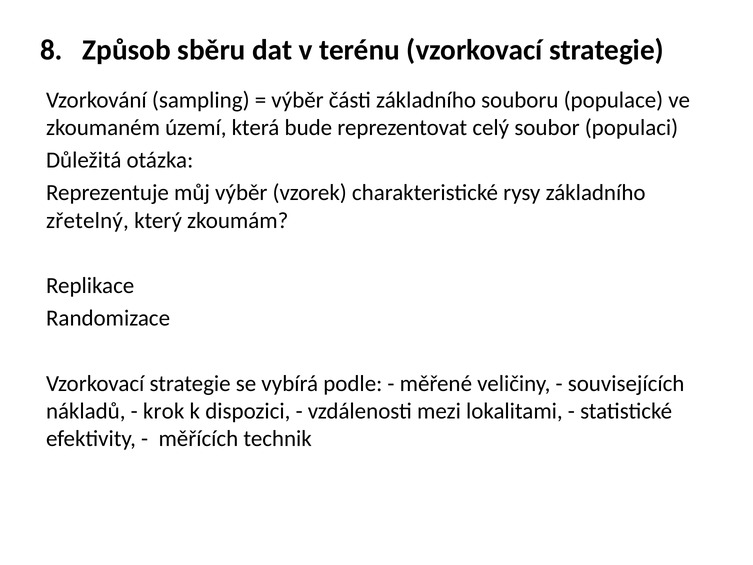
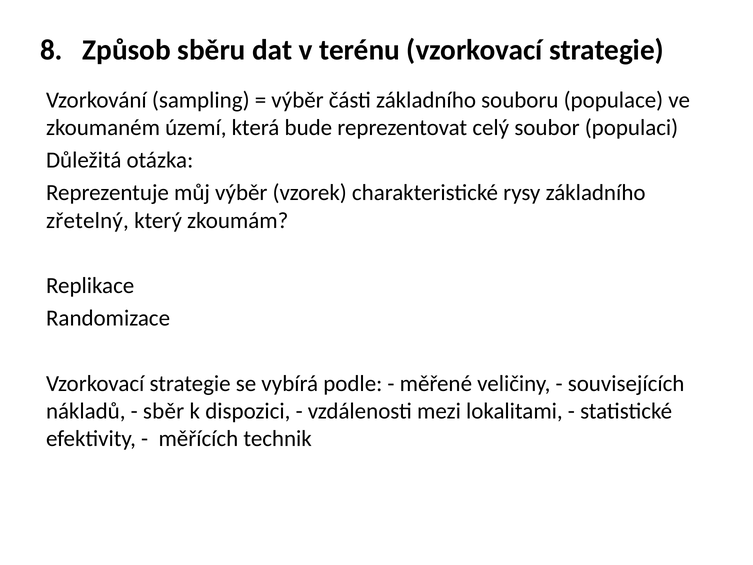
krok: krok -> sběr (164, 411)
